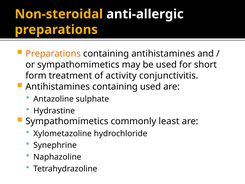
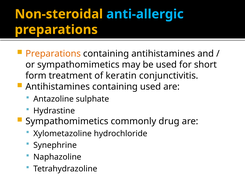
anti-allergic colour: white -> light blue (145, 14)
activity: activity -> keratin (121, 76)
least: least -> drug (169, 121)
